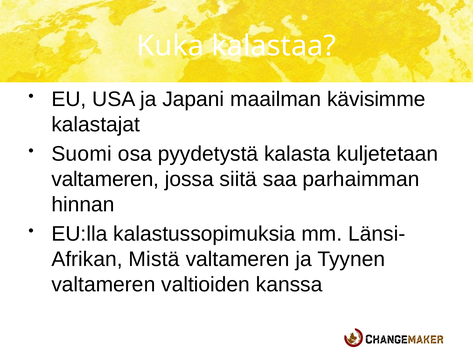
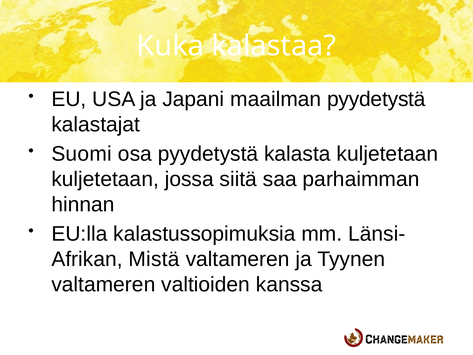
maailman kävisimme: kävisimme -> pyydetystä (376, 99)
valtameren: valtameren -> kuljetetaan (105, 179)
